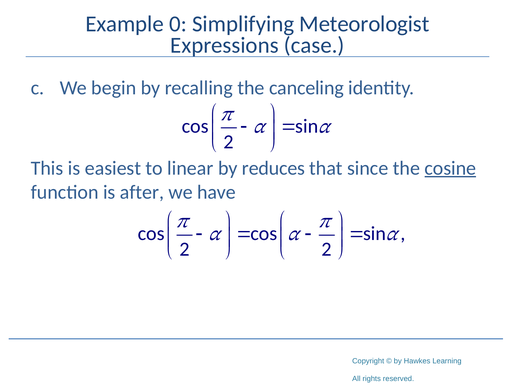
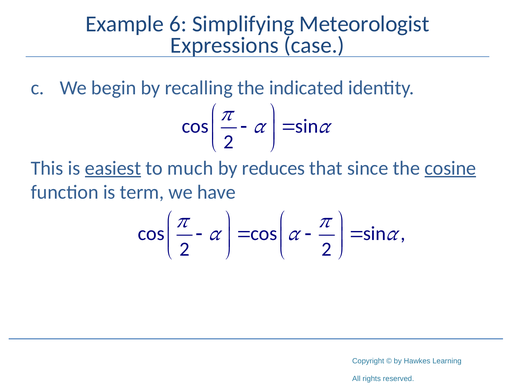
0: 0 -> 6 (178, 24)
canceling: canceling -> indicated (306, 88)
easiest underline: none -> present (113, 168)
linear: linear -> much (190, 168)
after: after -> term (142, 192)
